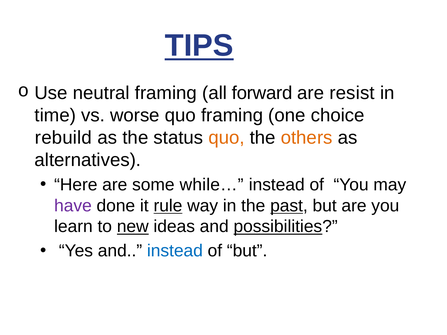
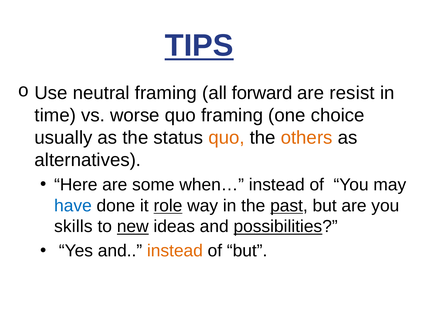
rebuild: rebuild -> usually (64, 138)
while…: while… -> when… (212, 185)
have colour: purple -> blue (73, 206)
rule: rule -> role (168, 206)
learn: learn -> skills (73, 227)
instead colour: blue -> orange (175, 251)
